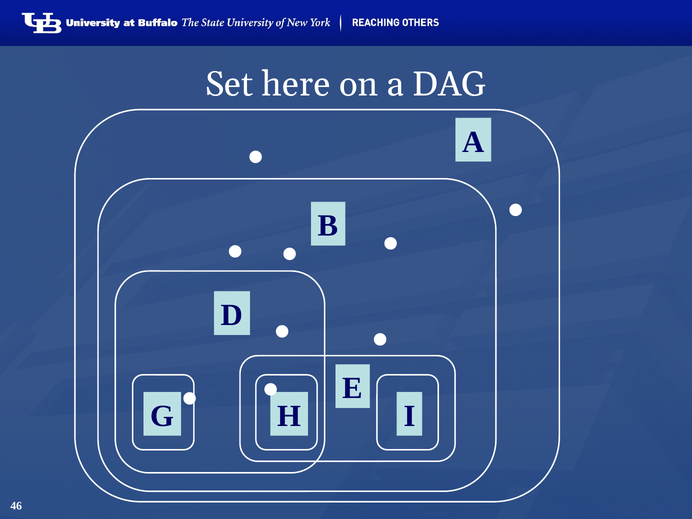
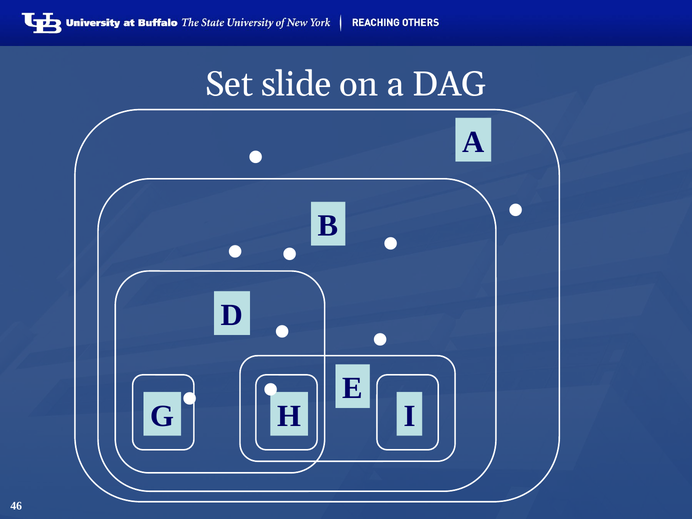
here: here -> slide (296, 84)
